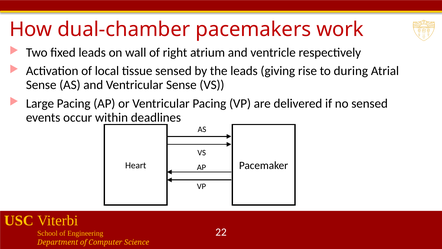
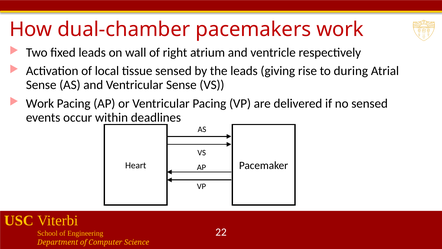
Large: Large -> Work (40, 103)
